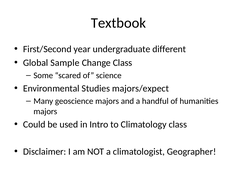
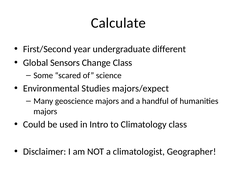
Textbook: Textbook -> Calculate (118, 23)
Sample: Sample -> Sensors (65, 63)
